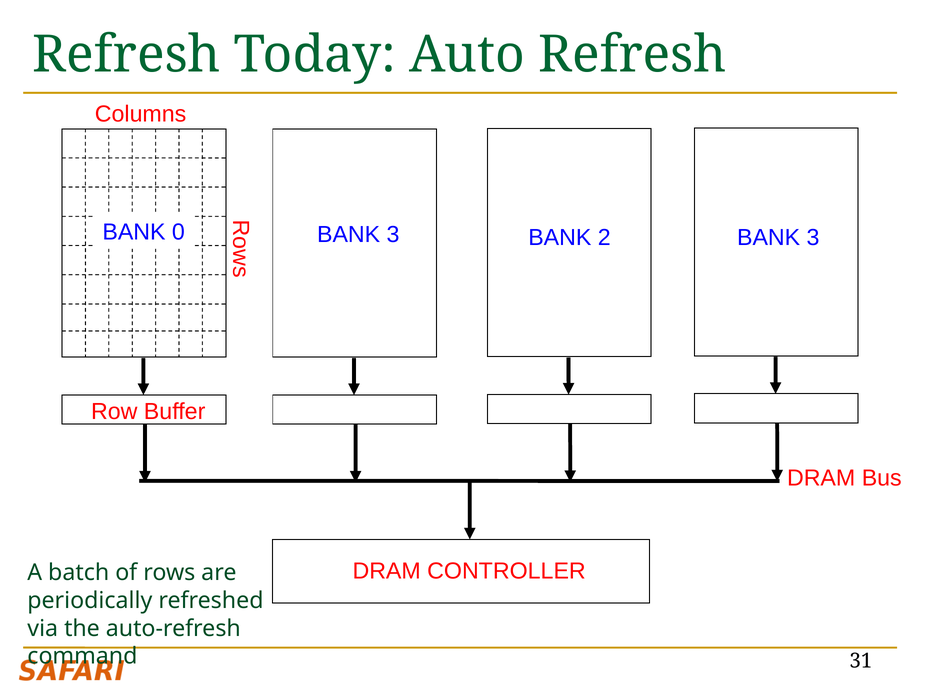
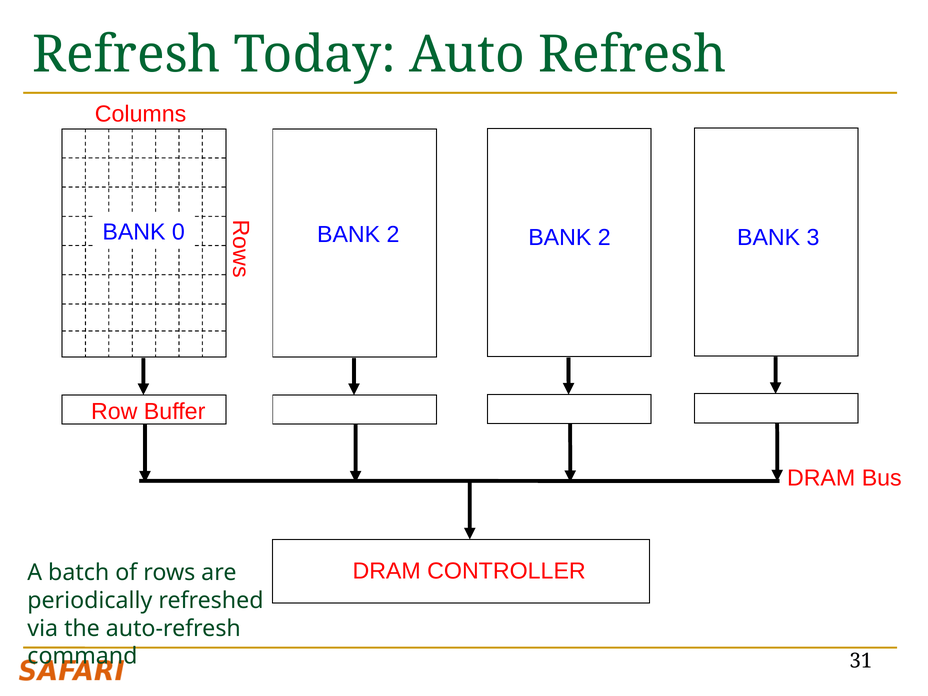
0 BANK 3: 3 -> 2 (393, 235)
